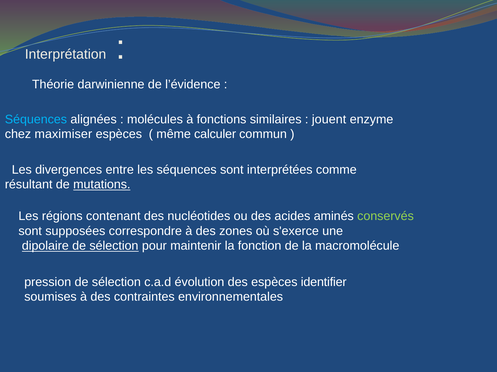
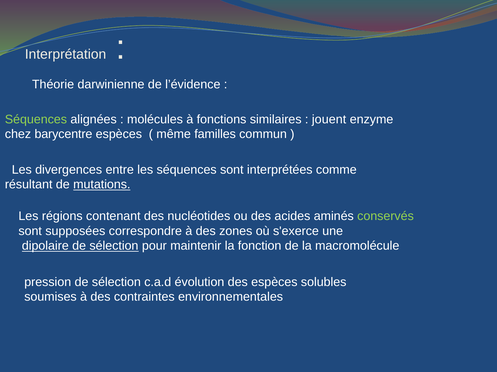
Séquences colour: light blue -> light green (36, 120)
maximiser: maximiser -> barycentre (63, 134)
calculer: calculer -> familles (215, 134)
identifier: identifier -> solubles (324, 283)
